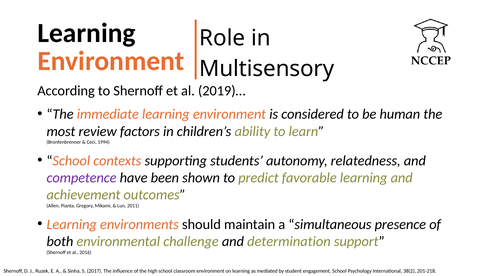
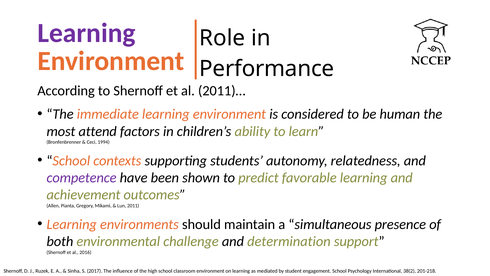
Learning colour: black -> purple (87, 33)
Multisensory: Multisensory -> Performance (267, 69)
2019)…: 2019)… -> 2011)… (222, 91)
review: review -> attend (98, 131)
